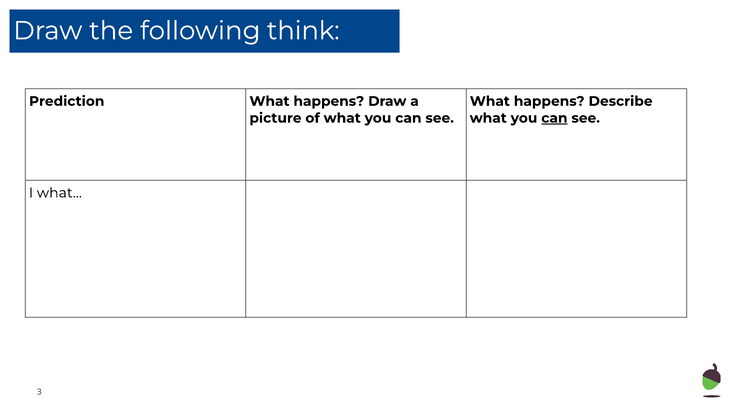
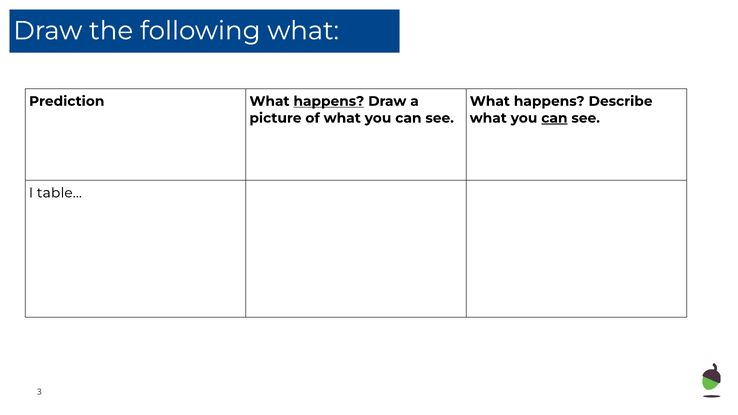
following think: think -> what (303, 31)
happens underline: none -> present (329, 101)
I what: what -> table (59, 193)
